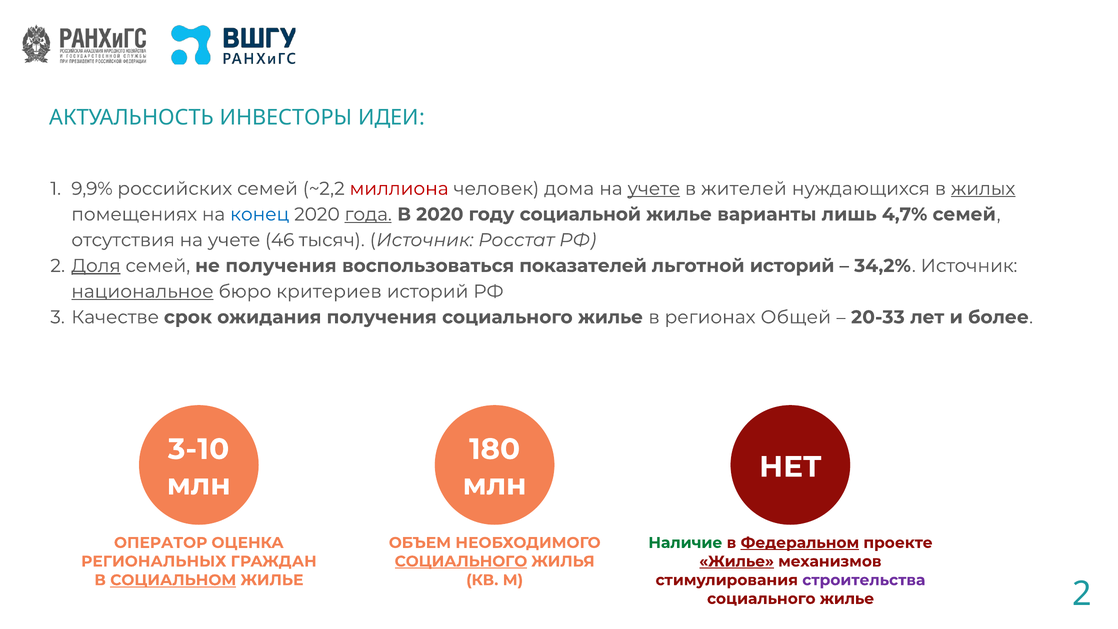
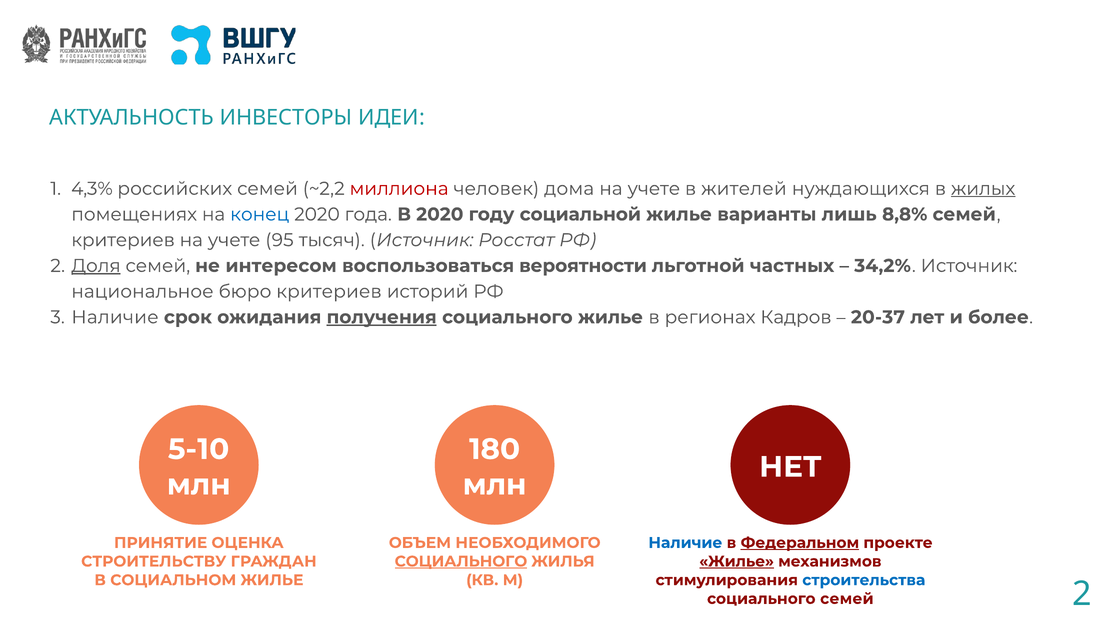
9,9%: 9,9% -> 4,3% (92, 189)
учете underline: present -> none (654, 189)
года underline: present -> none (368, 214)
4,7%: 4,7% -> 8,8% (905, 214)
отсутствия: отсутствия -> критериев (123, 240)
46: 46 -> 95 (279, 240)
не получения: получения -> интересом (281, 266)
показателей: показателей -> вероятности (583, 266)
льготной историй: историй -> частных (792, 266)
национальное underline: present -> none (142, 291)
Качестве: Качестве -> Наличие (115, 317)
получения underline: none -> present (382, 317)
Общей: Общей -> Кадров (796, 317)
20-33: 20-33 -> 20-37 (878, 317)
3-10: 3-10 -> 5-10 (199, 449)
ОПЕРАТОР: ОПЕРАТОР -> ПРИНЯТИЕ (161, 543)
Наличие colour: green -> blue (685, 543)
РЕГИОНАЛЬНЫХ: РЕГИОНАЛЬНЫХ -> СТРОИТЕЛЬСТВУ (154, 561)
СОЦИАЛЬНОМ underline: present -> none (173, 580)
строительства colour: purple -> blue (864, 580)
жилье: жилье -> семей (847, 599)
